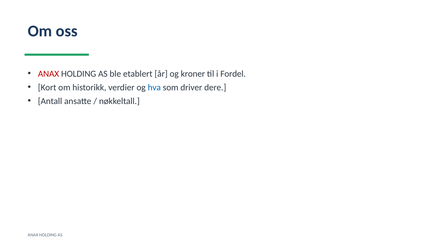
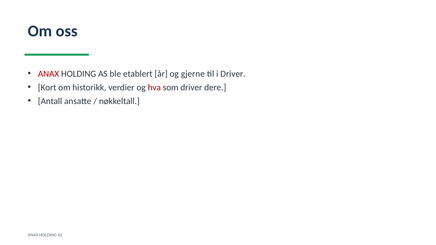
kroner: kroner -> gjerne (193, 74)
i Fordel: Fordel -> Driver (233, 74)
hva colour: blue -> red (154, 87)
